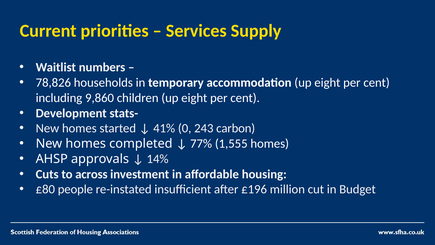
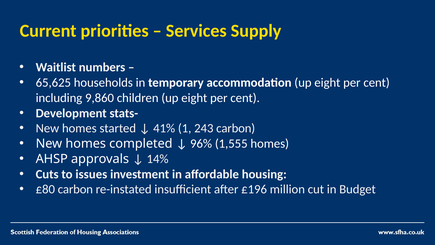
78,826: 78,826 -> 65,625 (53, 83)
0: 0 -> 1 (185, 128)
77%: 77% -> 96% (201, 143)
across: across -> issues (91, 174)
£80 people: people -> carbon (75, 189)
